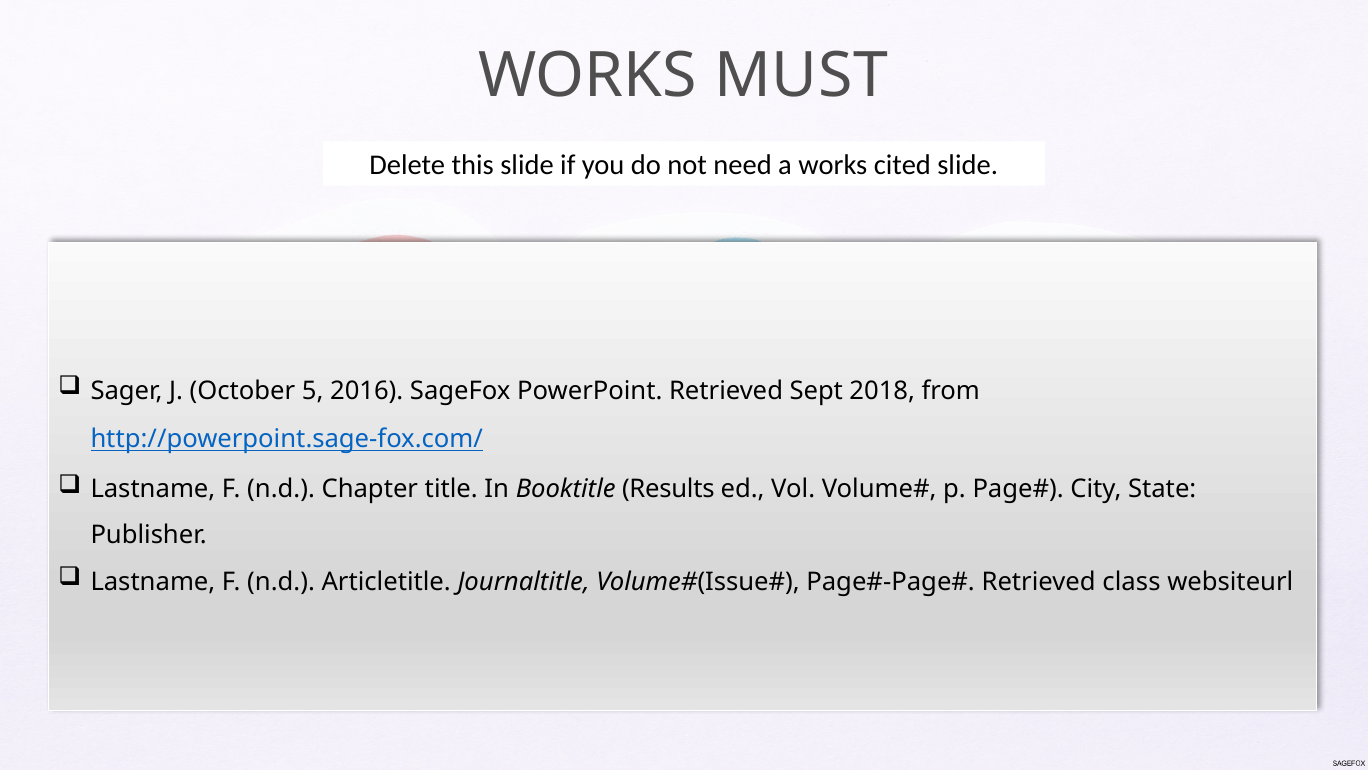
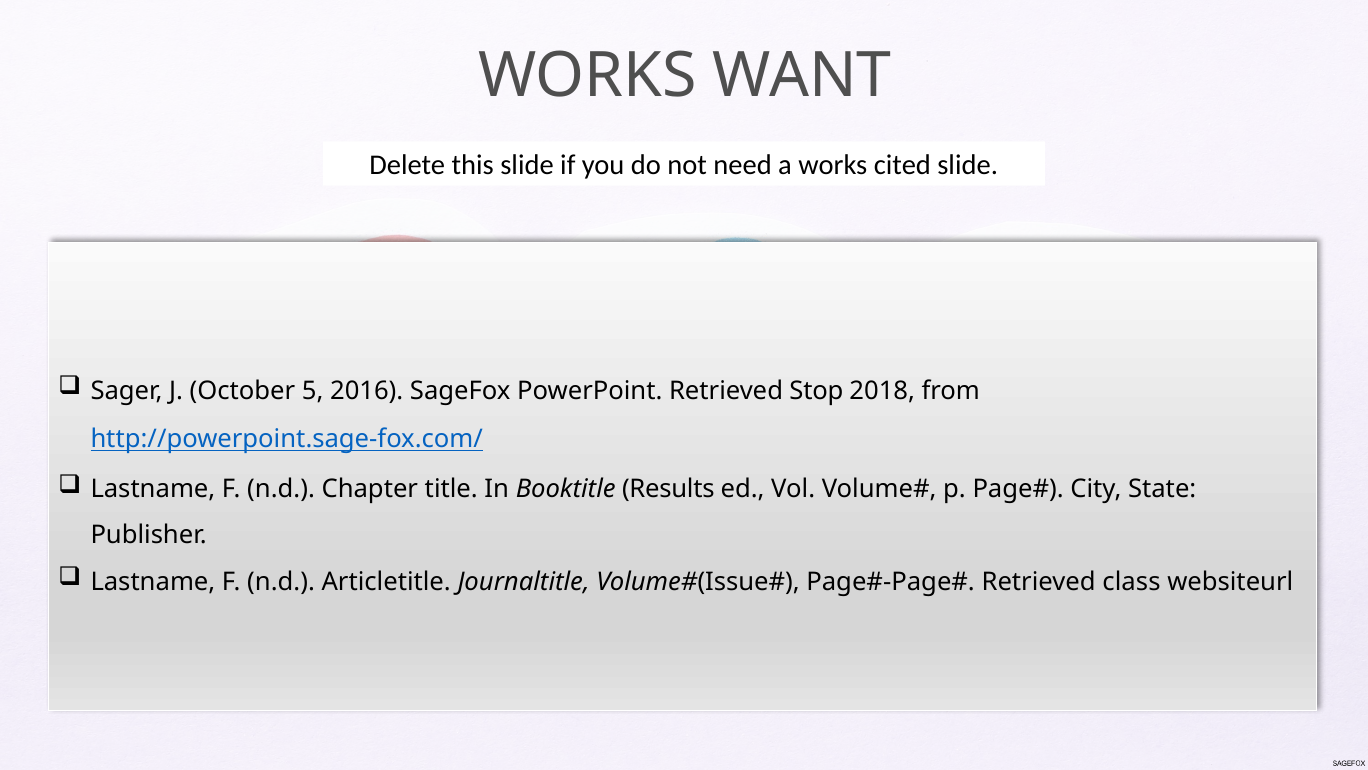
MUST: MUST -> WANT (802, 76)
Sept: Sept -> Stop (816, 390)
